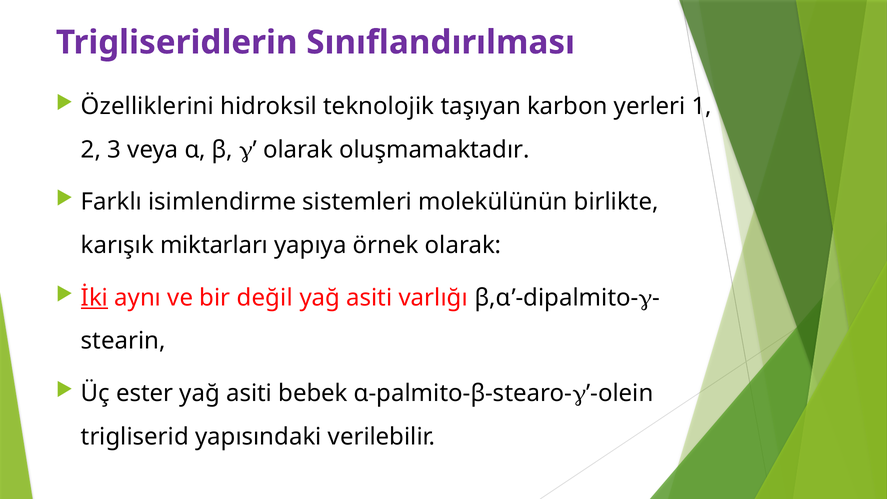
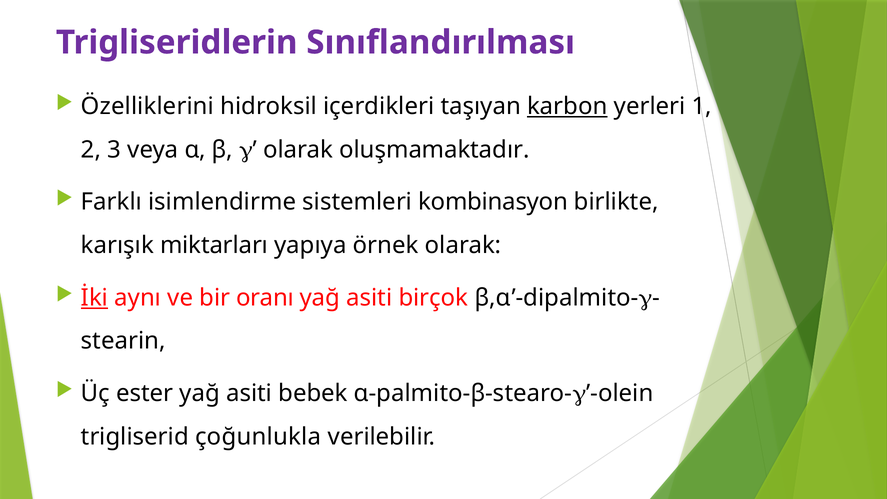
teknolojik: teknolojik -> içerdikleri (379, 106)
karbon underline: none -> present (567, 106)
molekülünün: molekülünün -> kombinasyon (493, 202)
değil: değil -> oranı (265, 298)
varlığı: varlığı -> birçok (433, 298)
yapısındaki: yapısındaki -> çoğunlukla (258, 437)
